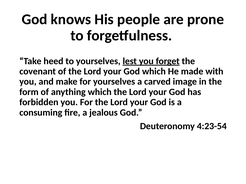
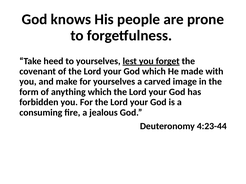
4:23-54: 4:23-54 -> 4:23-44 (212, 127)
